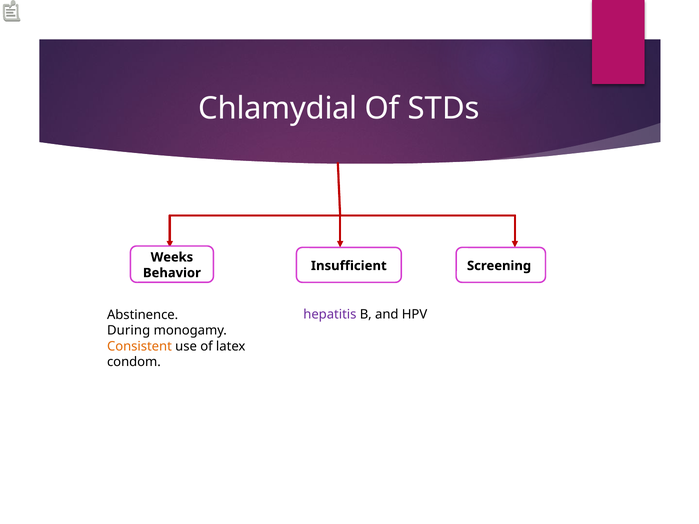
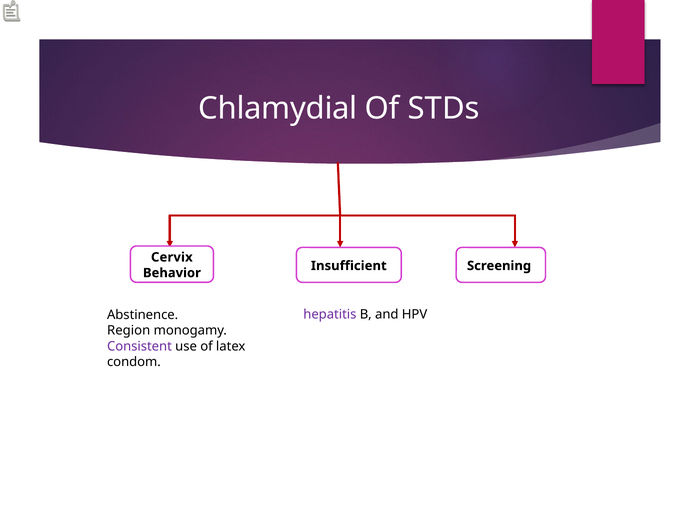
Weeks: Weeks -> Cervix (172, 257)
During: During -> Region (129, 331)
Consistent colour: orange -> purple (139, 347)
